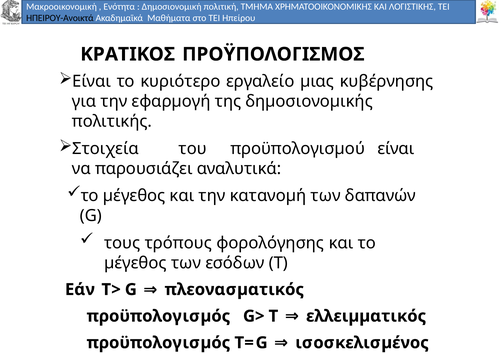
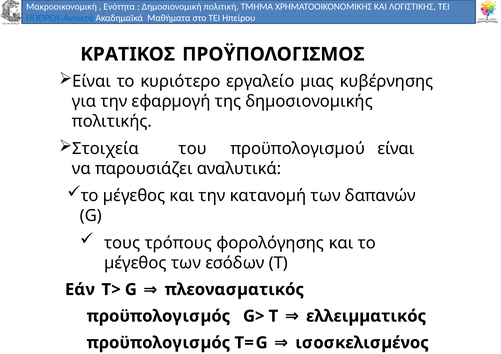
ΗΠΕΙΡΟΥ-Ανοικτά colour: black -> blue (60, 18)
